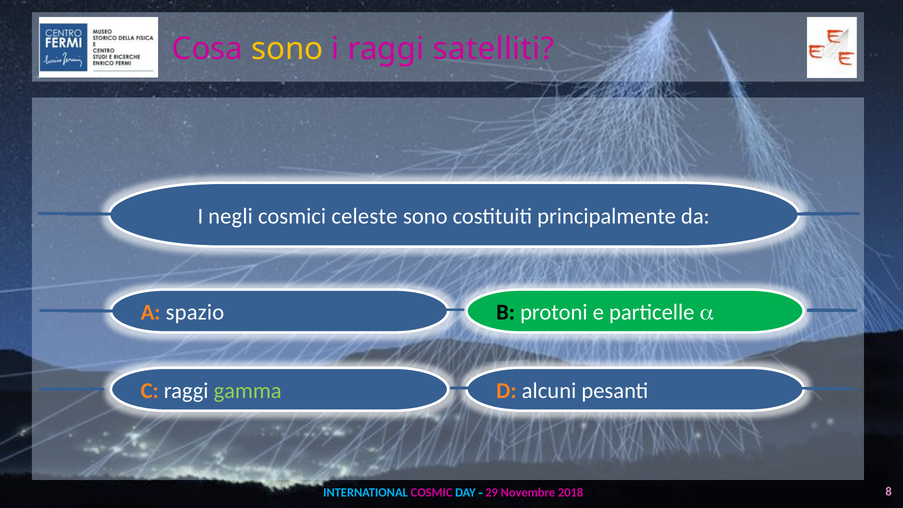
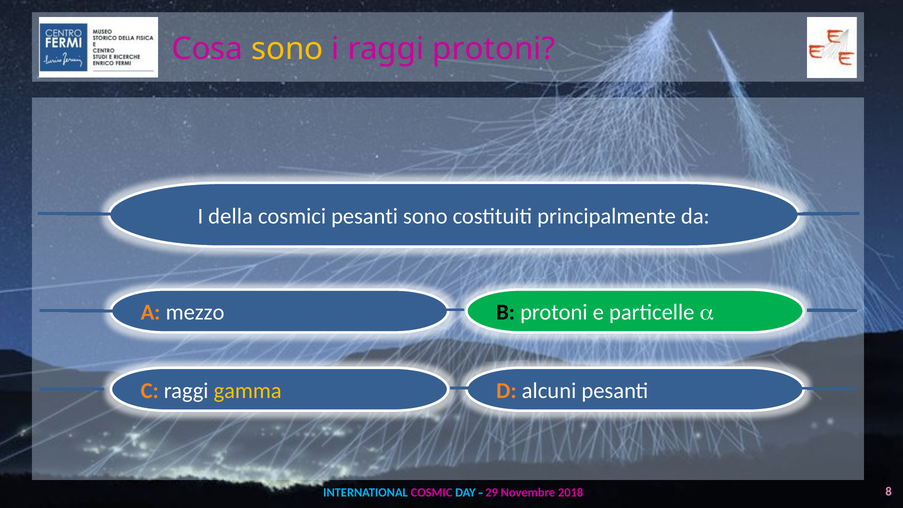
raggi satelliti: satelliti -> protoni (494, 49)
negli: negli -> della (231, 216)
cosmici celeste: celeste -> pesanti (365, 216)
spazio: spazio -> mezzo (195, 313)
gamma colour: light green -> yellow (248, 391)
